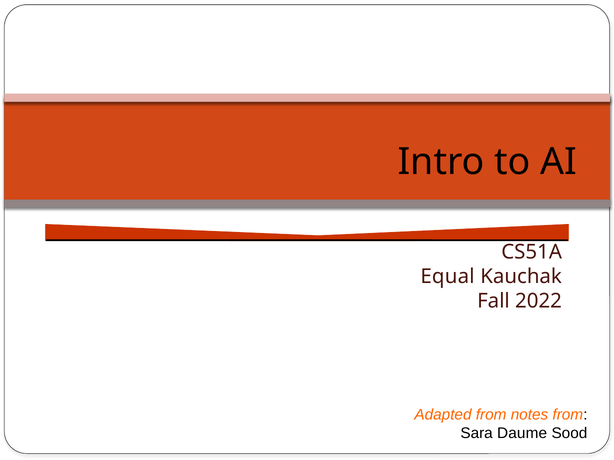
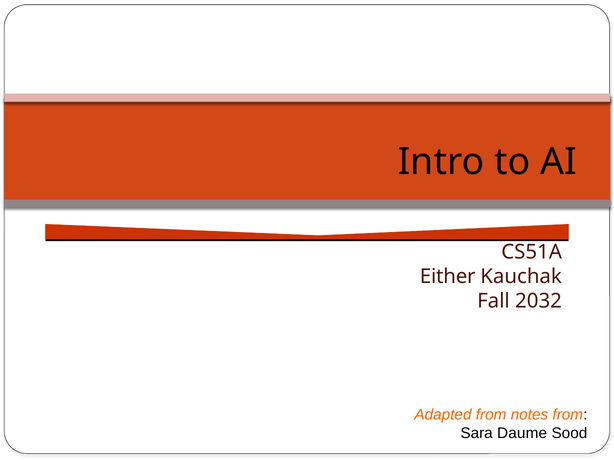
Equal: Equal -> Either (448, 277)
2022: 2022 -> 2032 (539, 301)
